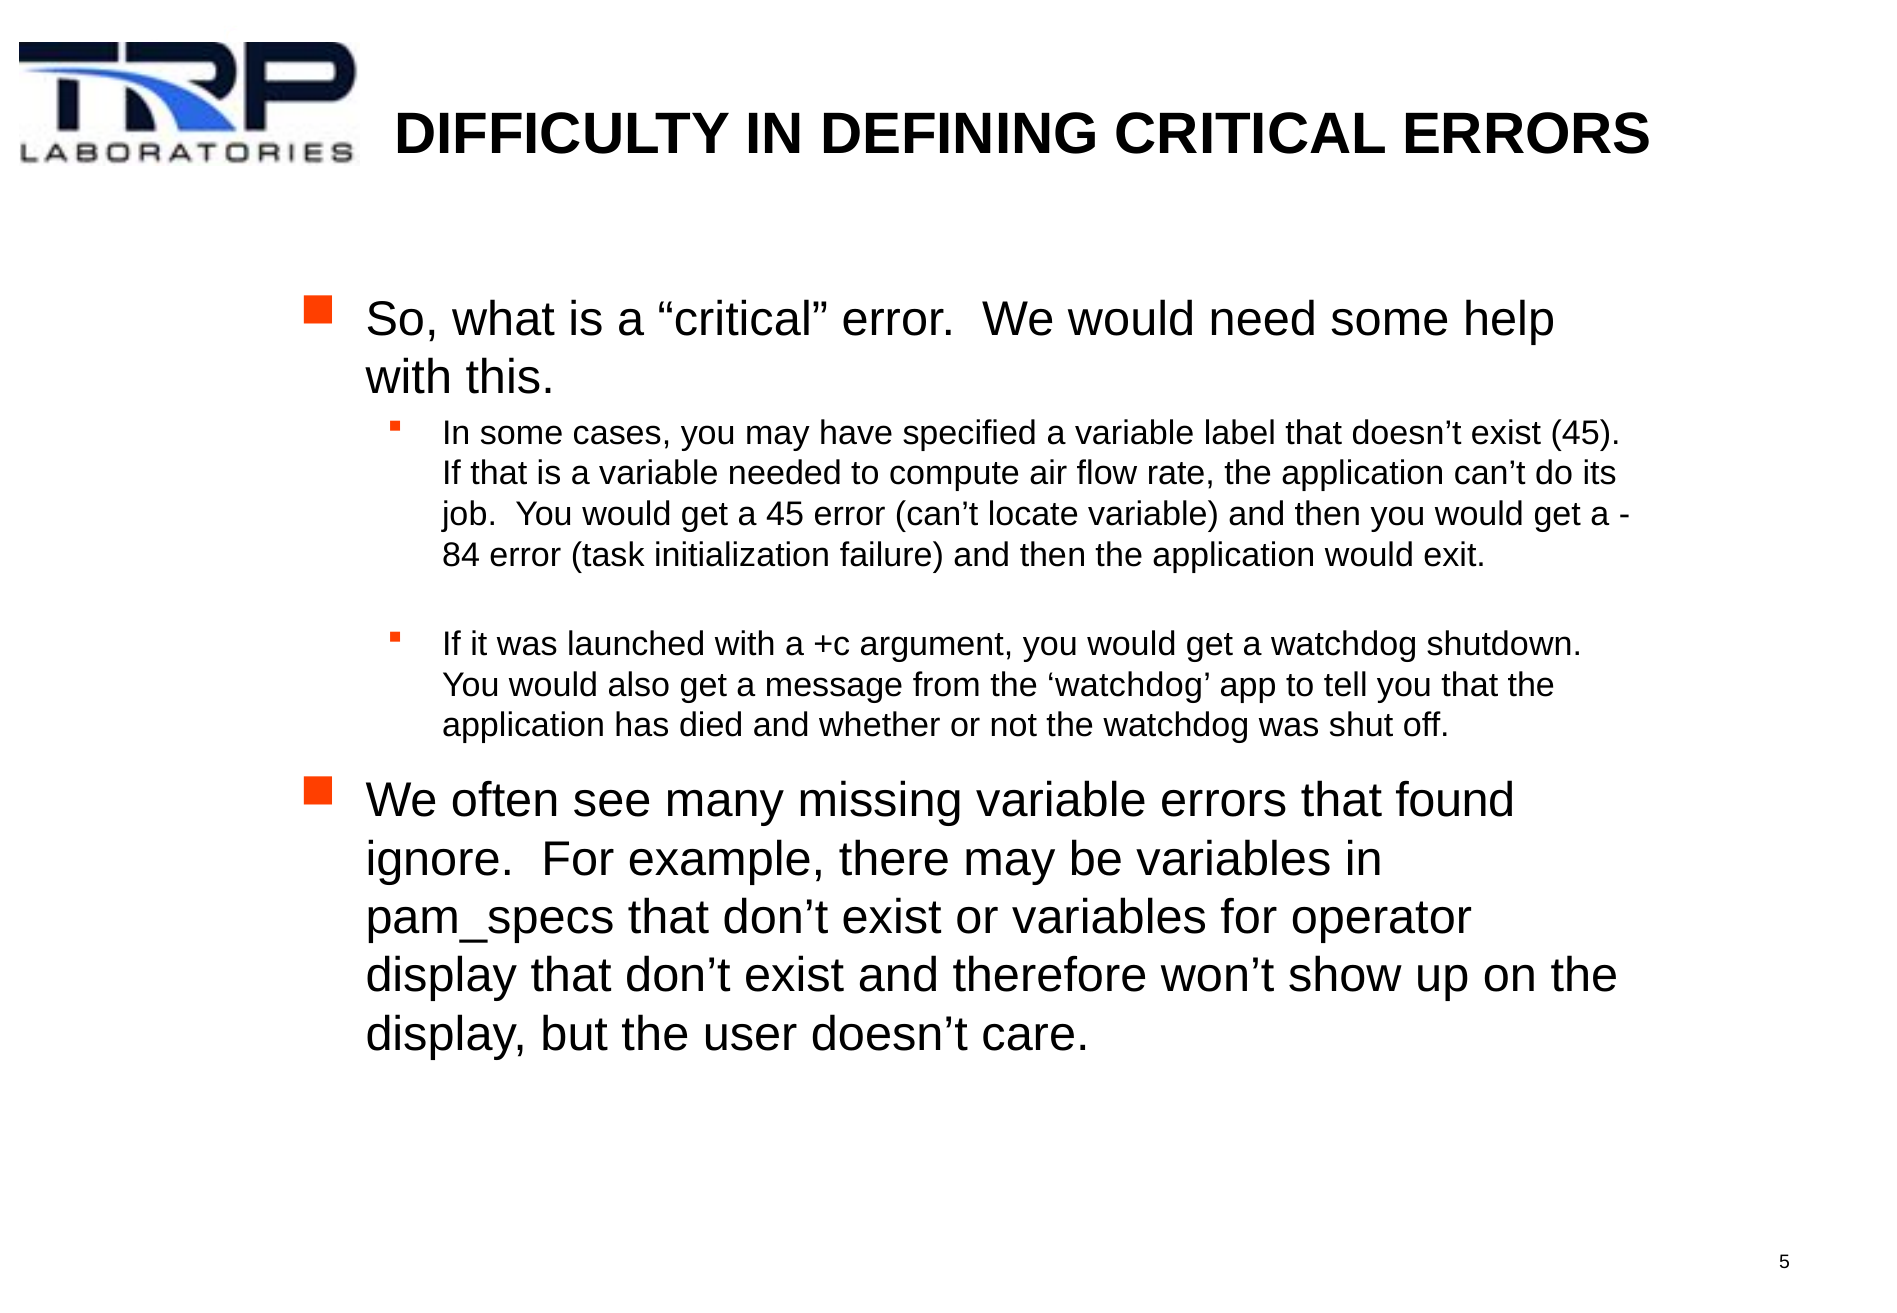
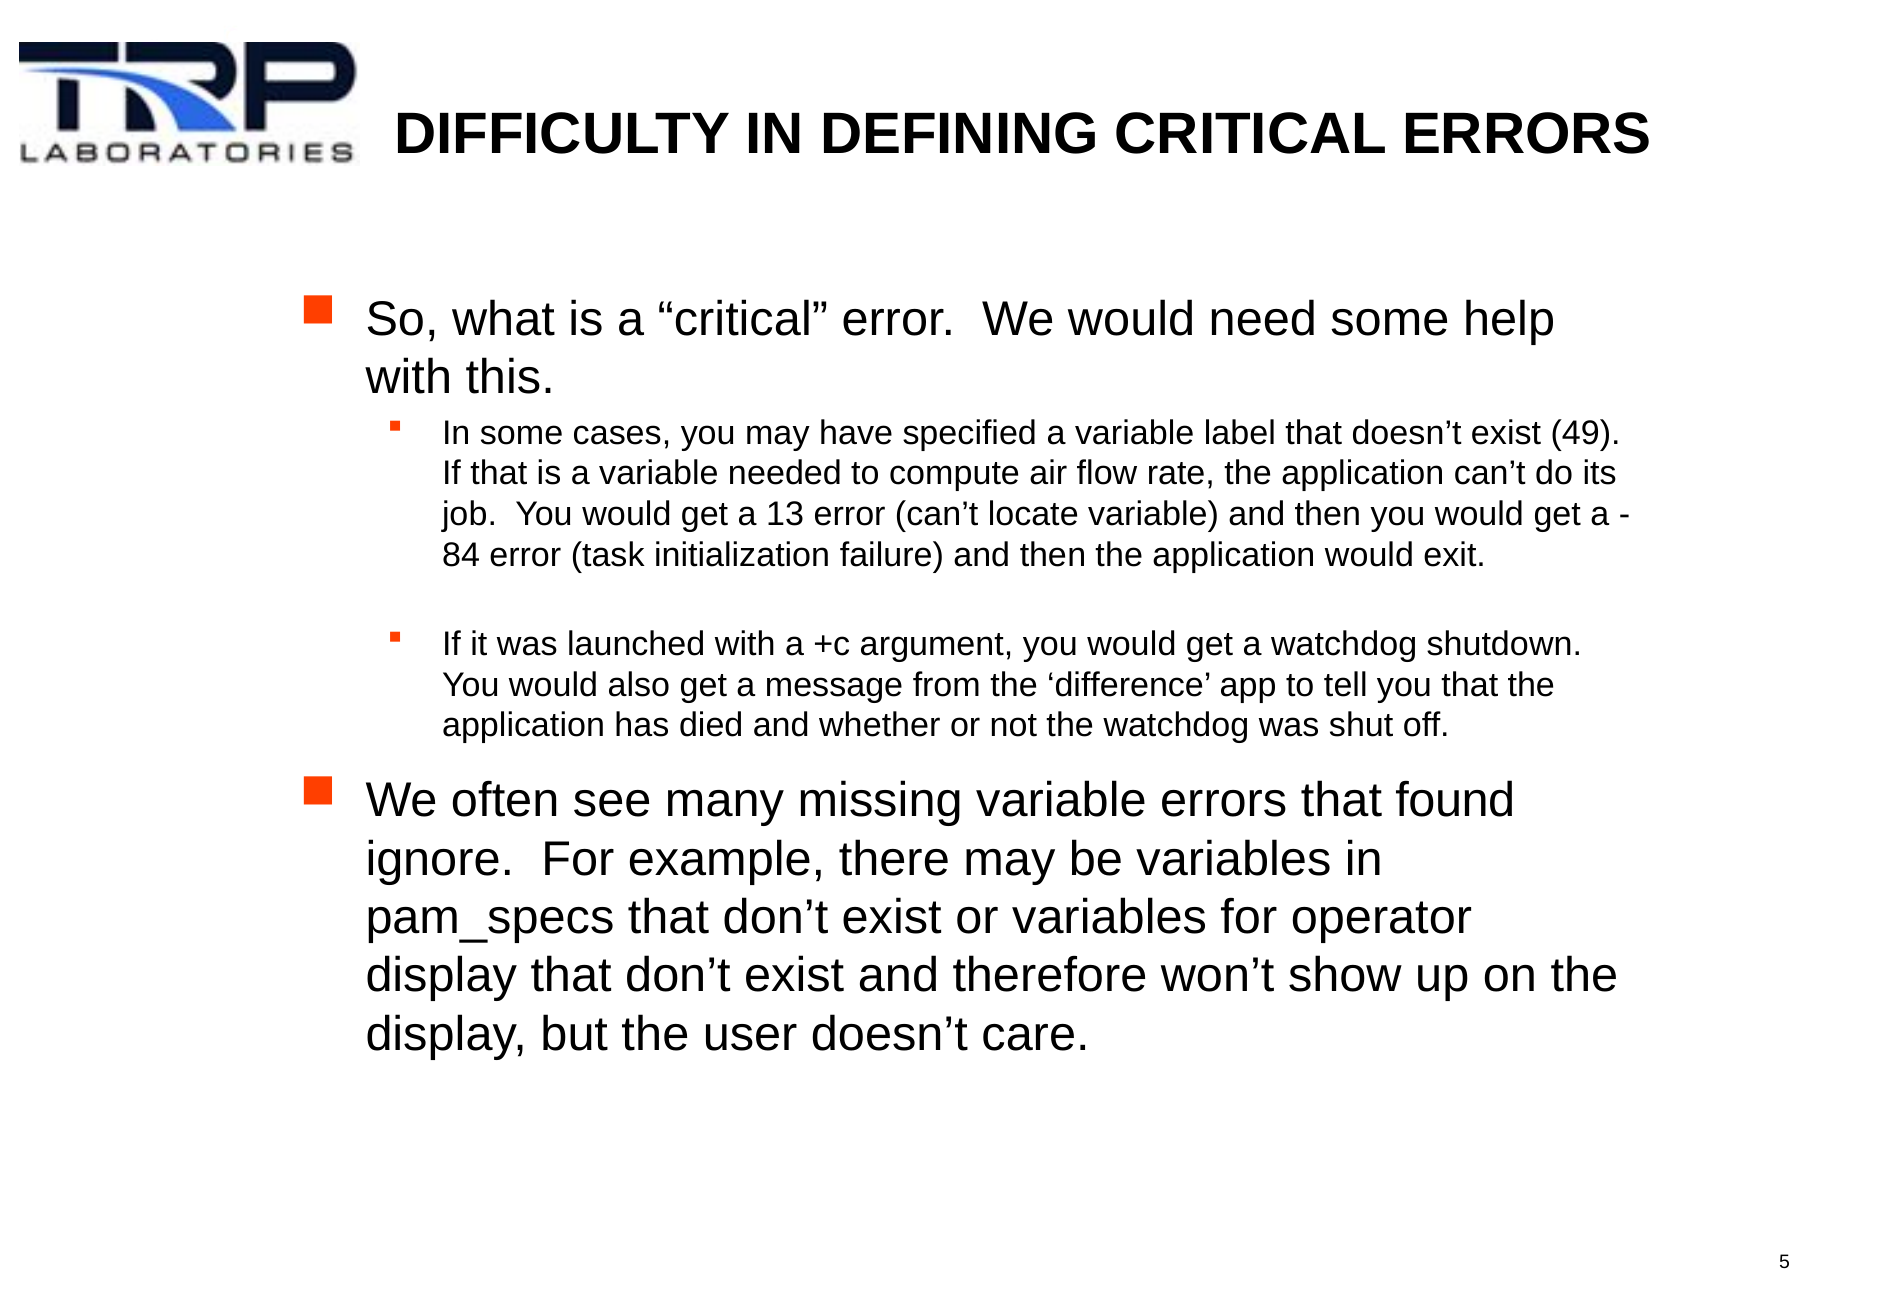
exist 45: 45 -> 49 (1586, 433)
a 45: 45 -> 13 (785, 515)
from the watchdog: watchdog -> difference (1129, 685)
